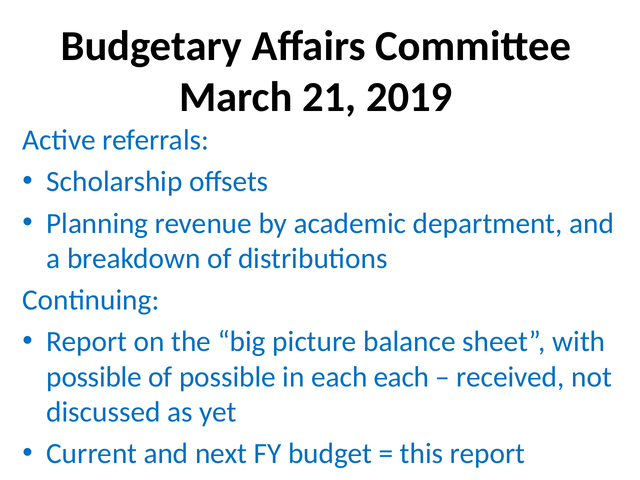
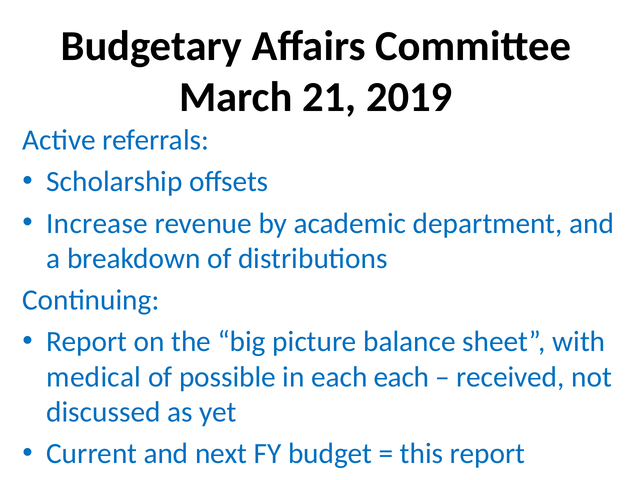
Planning: Planning -> Increase (97, 223)
possible: possible -> medical (94, 377)
